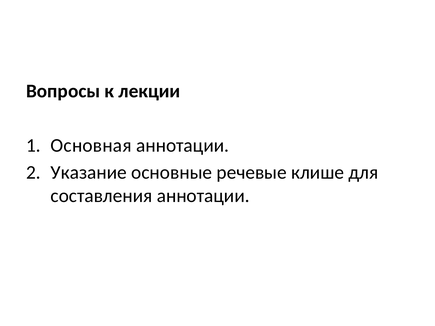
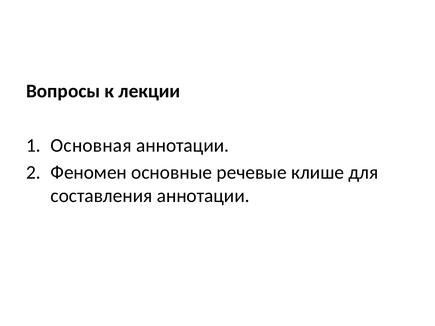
Указание: Указание -> Феномен (89, 173)
